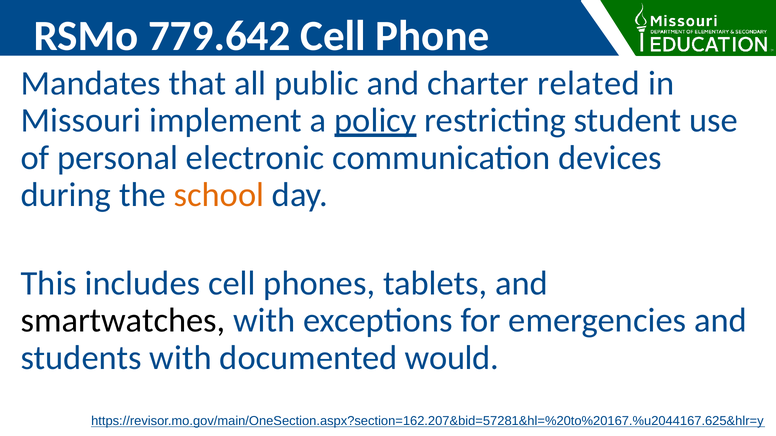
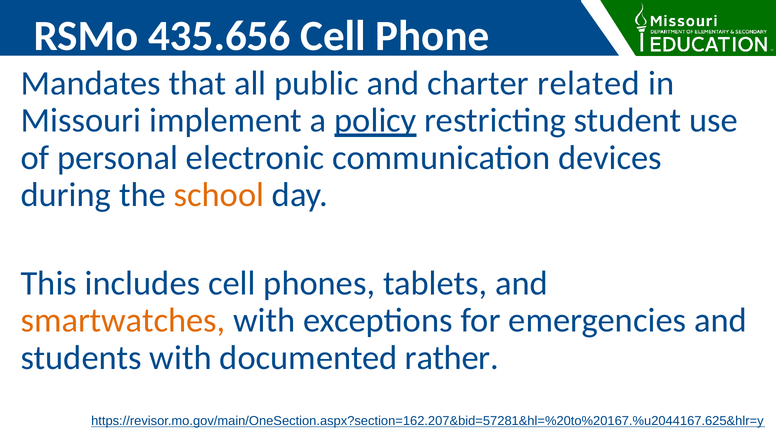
779.642: 779.642 -> 435.656 (219, 36)
smartwatches colour: black -> orange (123, 321)
would: would -> rather (452, 358)
